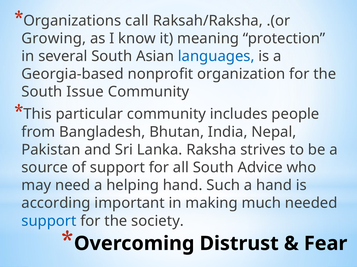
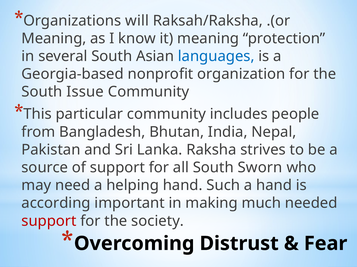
call: call -> will (137, 21)
Growing: Growing -> Meaning (54, 39)
Advice: Advice -> Sworn (260, 168)
support colour: blue -> red (49, 221)
